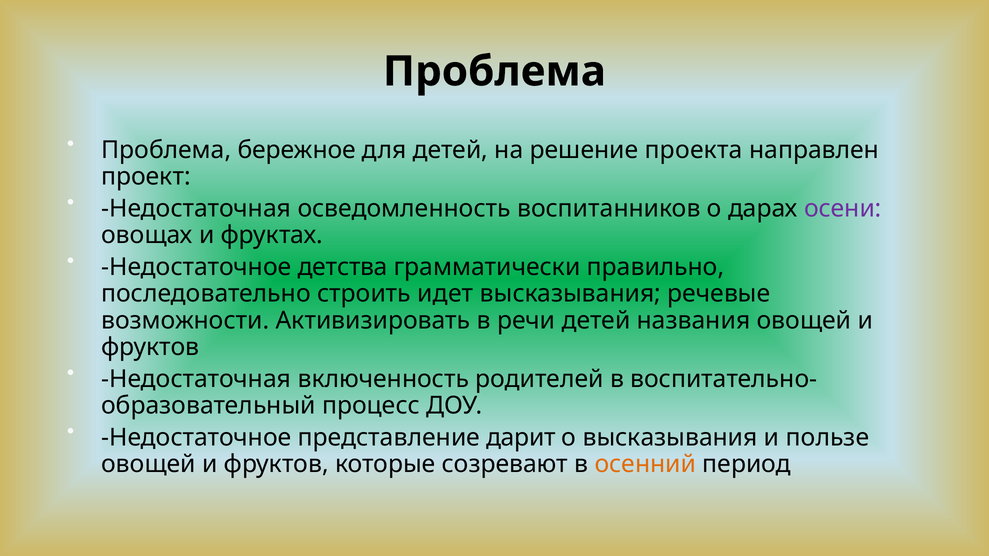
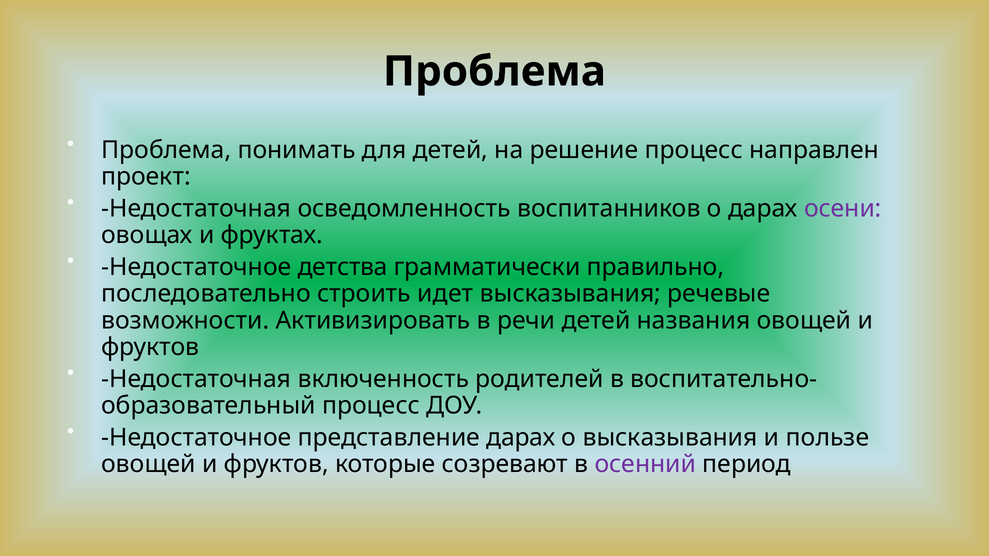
бережное: бережное -> понимать (297, 150)
решение проекта: проекта -> процесс (694, 150)
представление дарит: дарит -> дарах (521, 438)
осенний colour: orange -> purple (645, 464)
